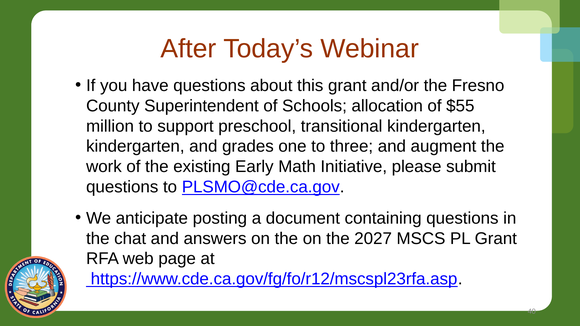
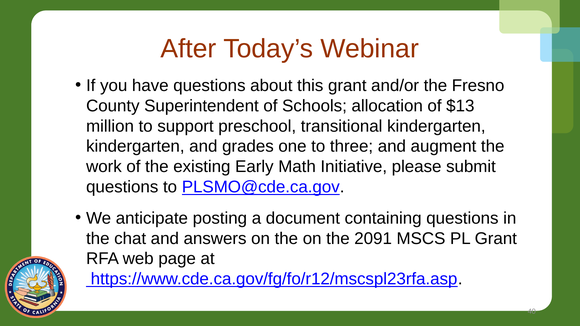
$55: $55 -> $13 (460, 106)
2027: 2027 -> 2091 (373, 239)
